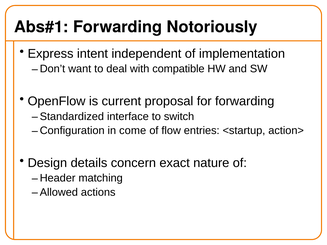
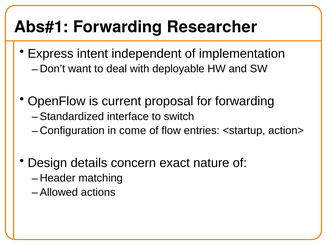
Notoriously: Notoriously -> Researcher (212, 27)
compatible: compatible -> deployable (178, 69)
